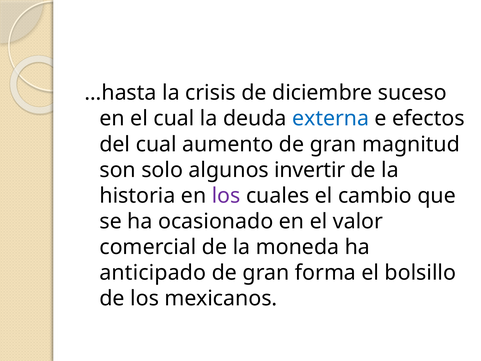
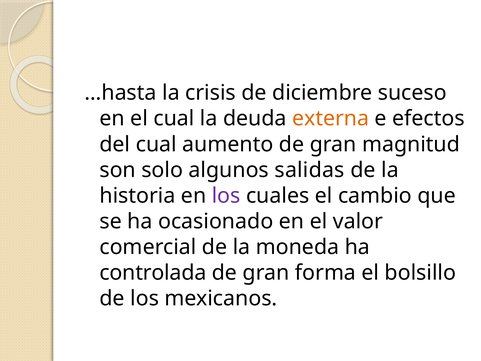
externa colour: blue -> orange (331, 119)
invertir: invertir -> salidas (310, 170)
anticipado: anticipado -> controlada (153, 272)
